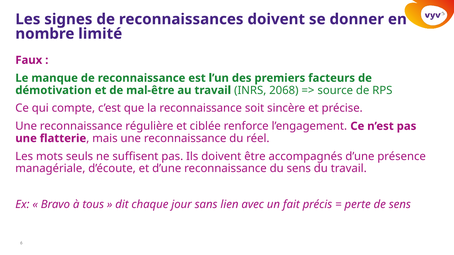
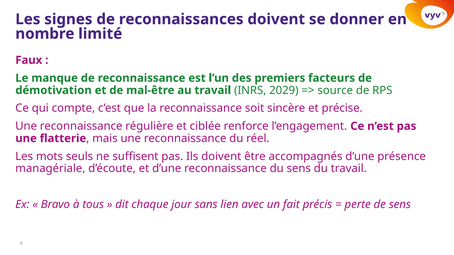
2068: 2068 -> 2029 (284, 90)
